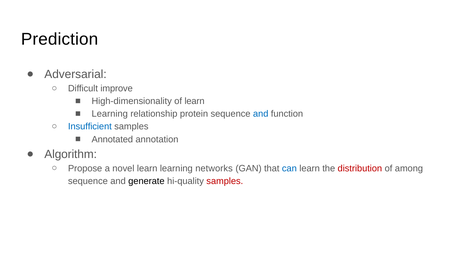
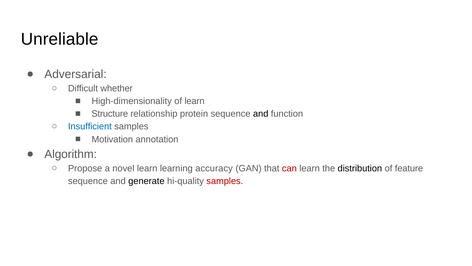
Prediction: Prediction -> Unreliable (60, 39)
improve: improve -> whether (117, 88)
Learning: Learning -> Structure (110, 114)
and colour: blue -> black (261, 114)
Annotated: Annotated -> Motivation (112, 139)
networks: networks -> accuracy (214, 168)
can colour: blue -> red (289, 168)
distribution colour: red -> black (360, 168)
among: among -> feature (409, 168)
